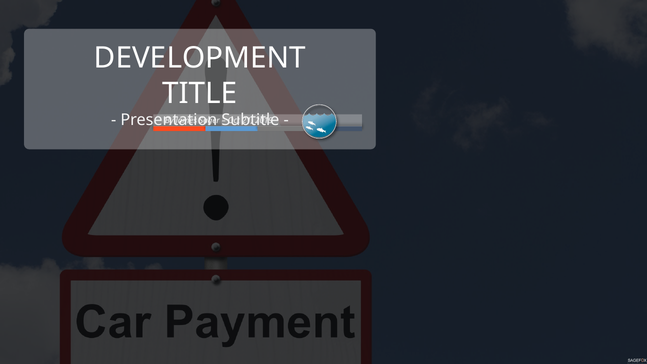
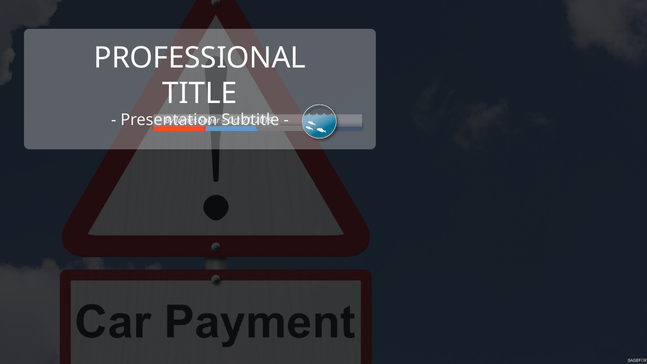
DEVELOPMENT: DEVELOPMENT -> PROFESSIONAL (200, 58)
